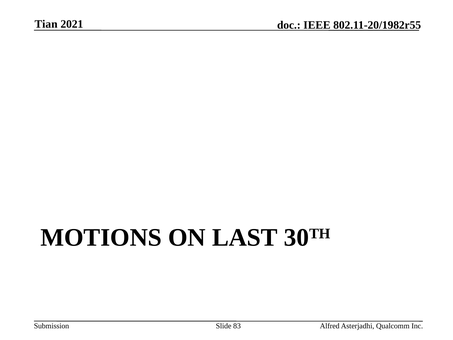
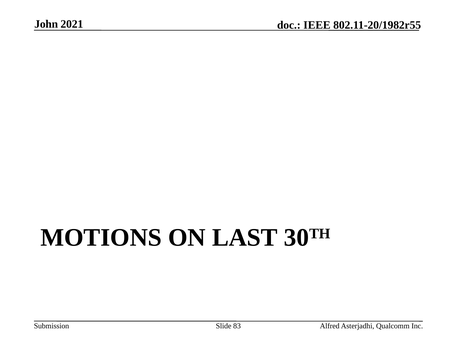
Tian: Tian -> John (46, 24)
